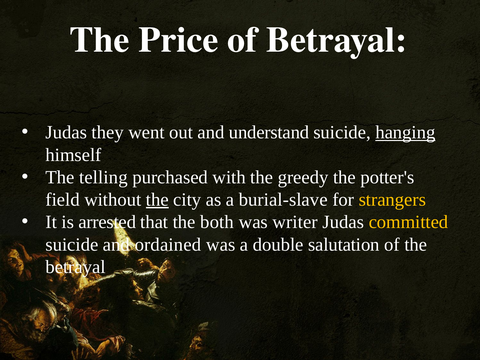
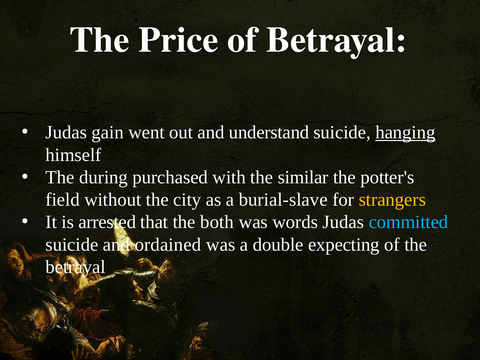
they: they -> gain (108, 132)
telling: telling -> during (104, 177)
greedy: greedy -> similar (303, 177)
the underline: present -> none (157, 200)
writer: writer -> words (295, 222)
committed colour: yellow -> light blue (409, 222)
salutation: salutation -> expecting (344, 245)
